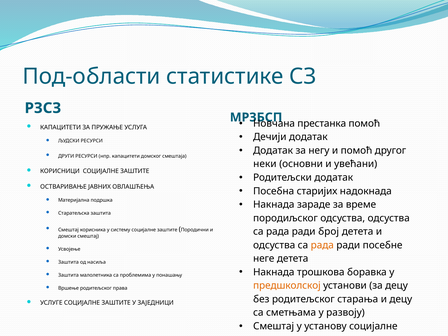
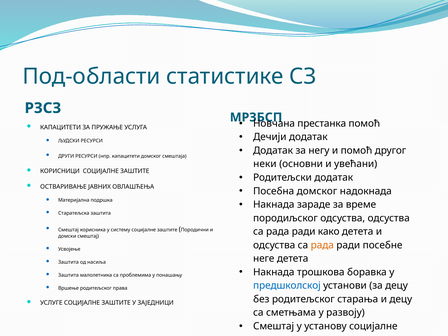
Посебна старијих: старијих -> домског (317, 191)
број: број -> како (329, 232)
предшколској colour: orange -> blue (287, 286)
